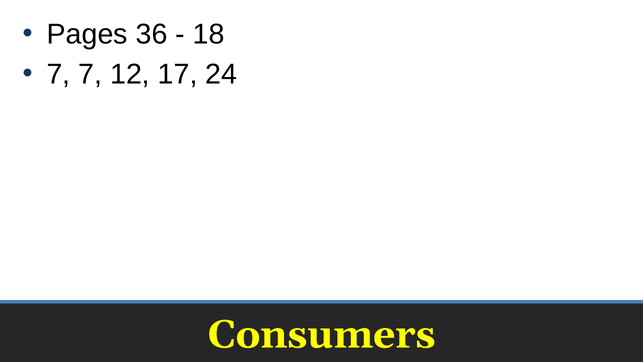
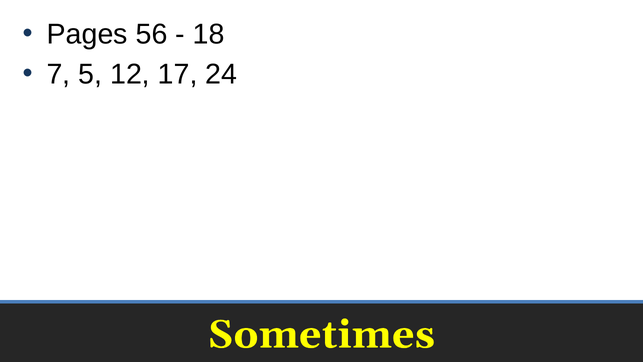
36: 36 -> 56 (152, 34)
7 7: 7 -> 5 (90, 74)
Consumers: Consumers -> Sometimes (321, 334)
